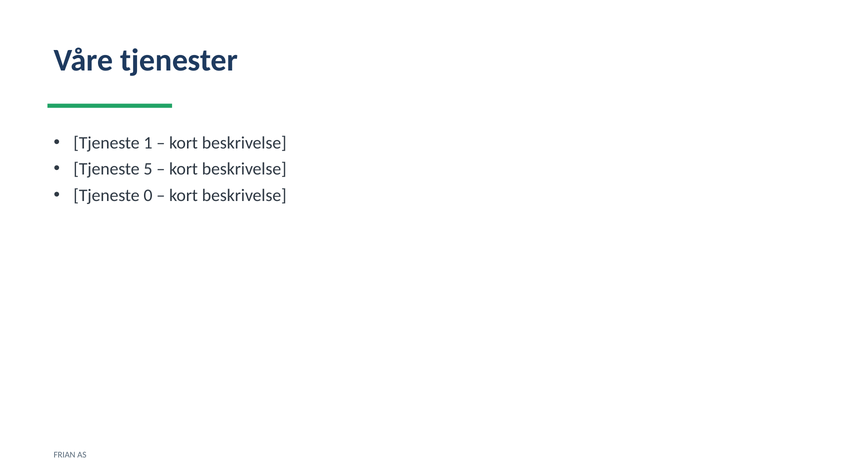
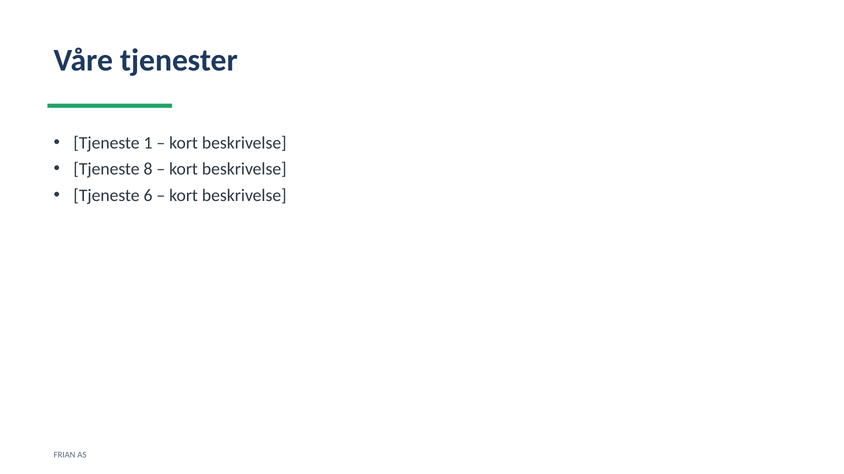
5: 5 -> 8 (148, 169)
0: 0 -> 6 (148, 196)
